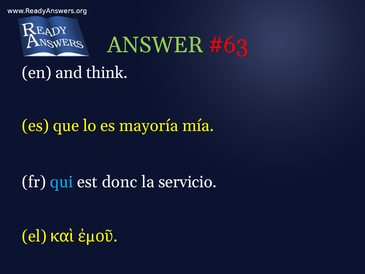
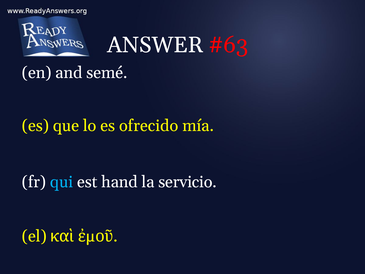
ANSWER colour: light green -> white (155, 45)
think: think -> semé (107, 73)
mayoría: mayoría -> ofrecido (149, 126)
donc: donc -> hand (120, 182)
